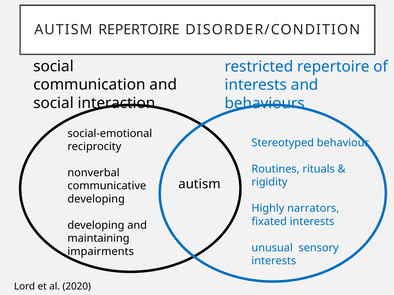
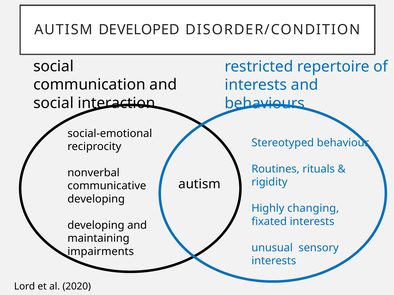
AUTISM REPERTOIRE: REPERTOIRE -> DEVELOPED (139, 30)
narrators: narrators -> changing (313, 209)
